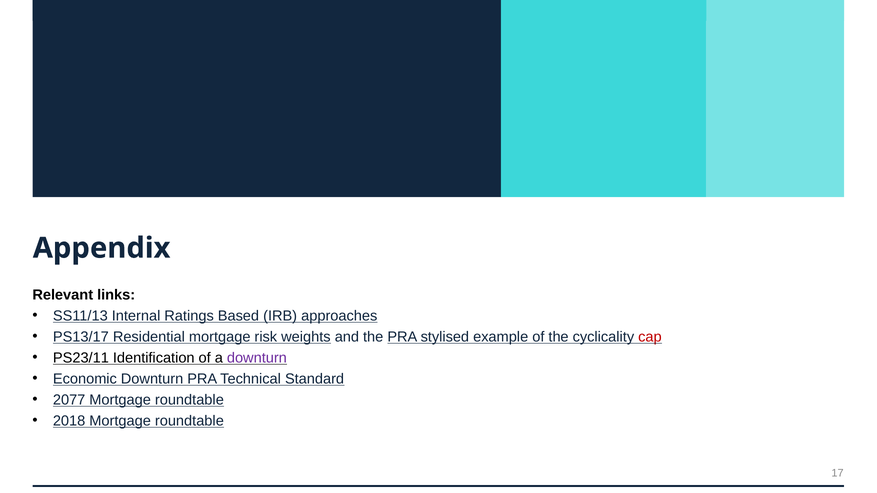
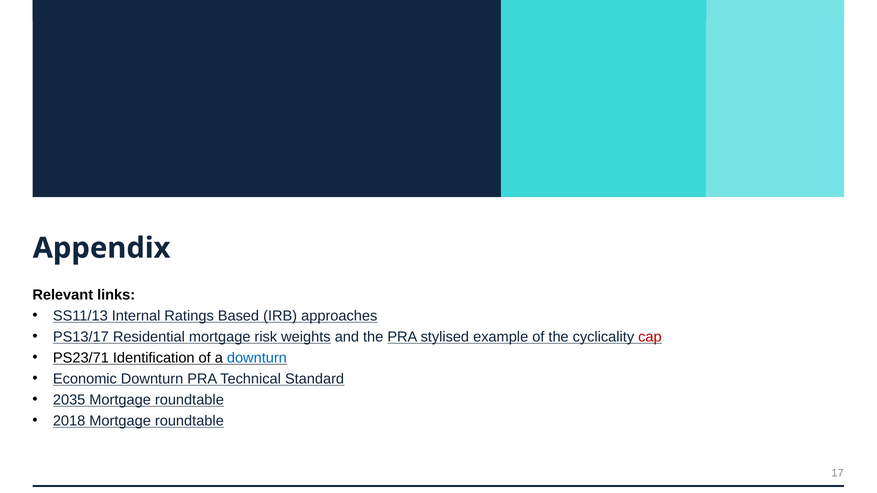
PS23/11: PS23/11 -> PS23/71 (81, 358)
downturn colour: purple -> blue (257, 358)
2077: 2077 -> 2035 (69, 400)
